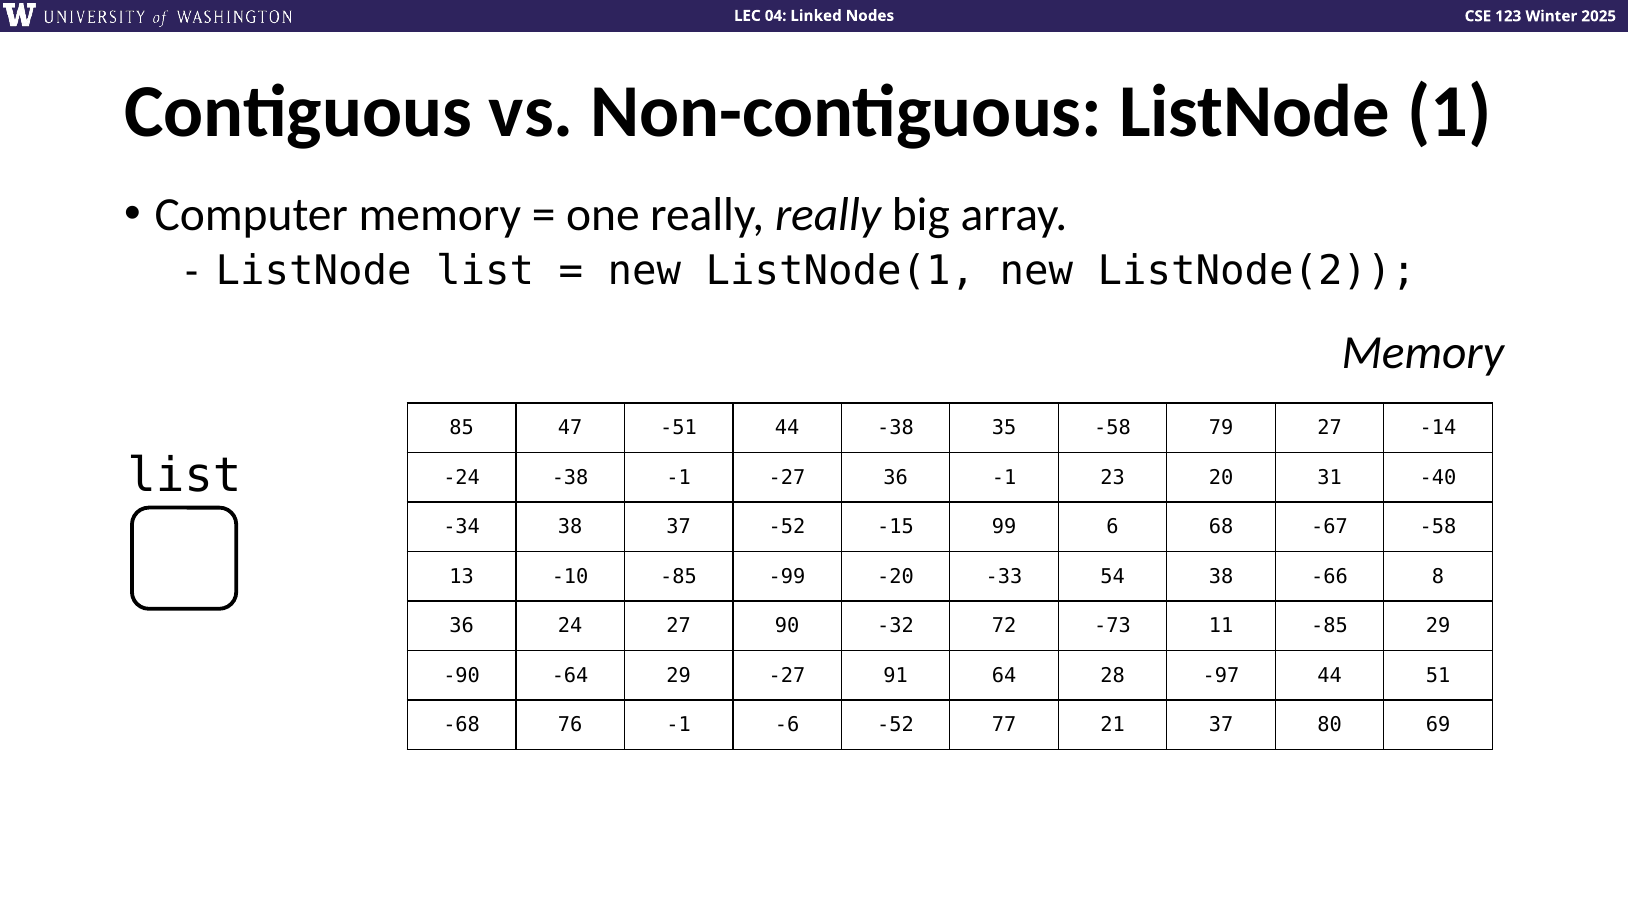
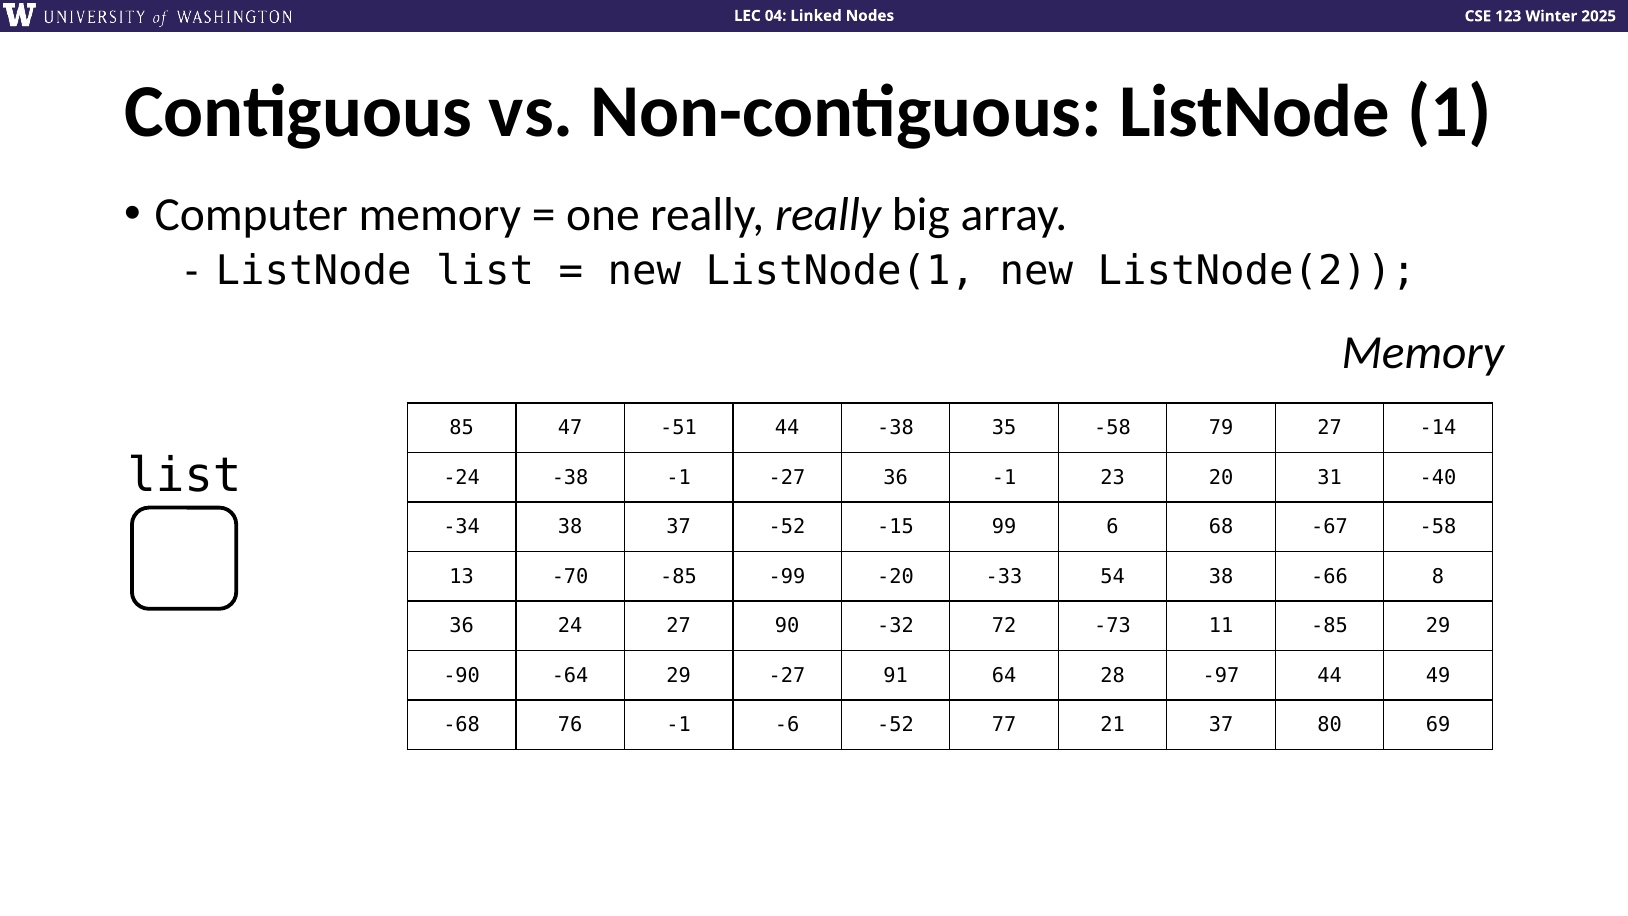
-10: -10 -> -70 (570, 576)
51: 51 -> 49 (1438, 675)
